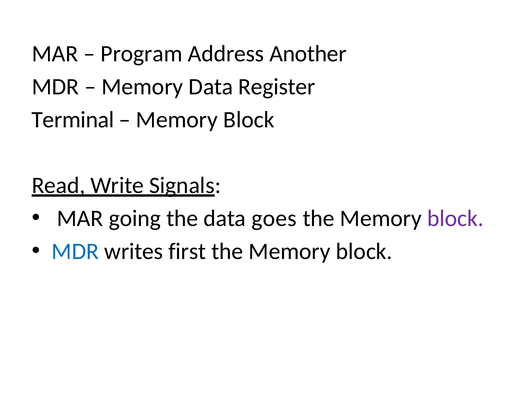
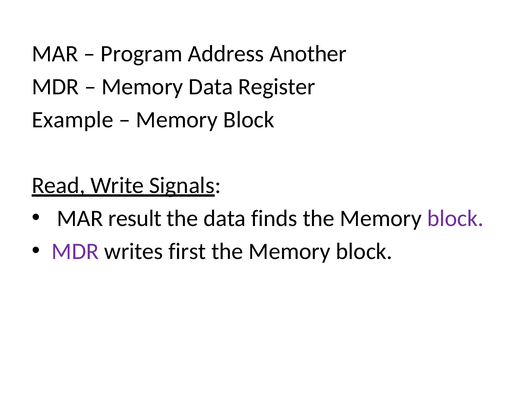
Terminal: Terminal -> Example (73, 120)
going: going -> result (135, 218)
goes: goes -> finds (274, 218)
MDR colour: blue -> purple (75, 251)
